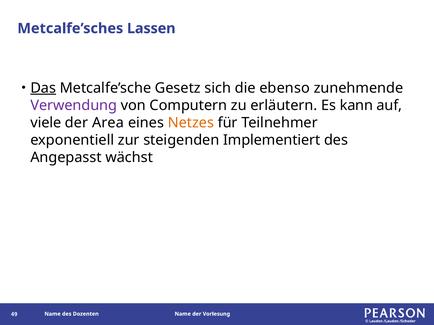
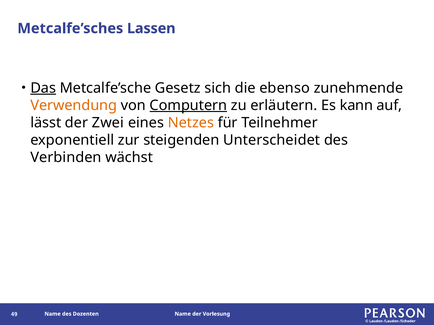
Verwendung colour: purple -> orange (74, 106)
Computern underline: none -> present (188, 106)
viele: viele -> lässt (46, 123)
Area: Area -> Zwei (108, 123)
Implementiert: Implementiert -> Unterscheidet (272, 140)
Angepasst: Angepasst -> Verbinden (66, 158)
